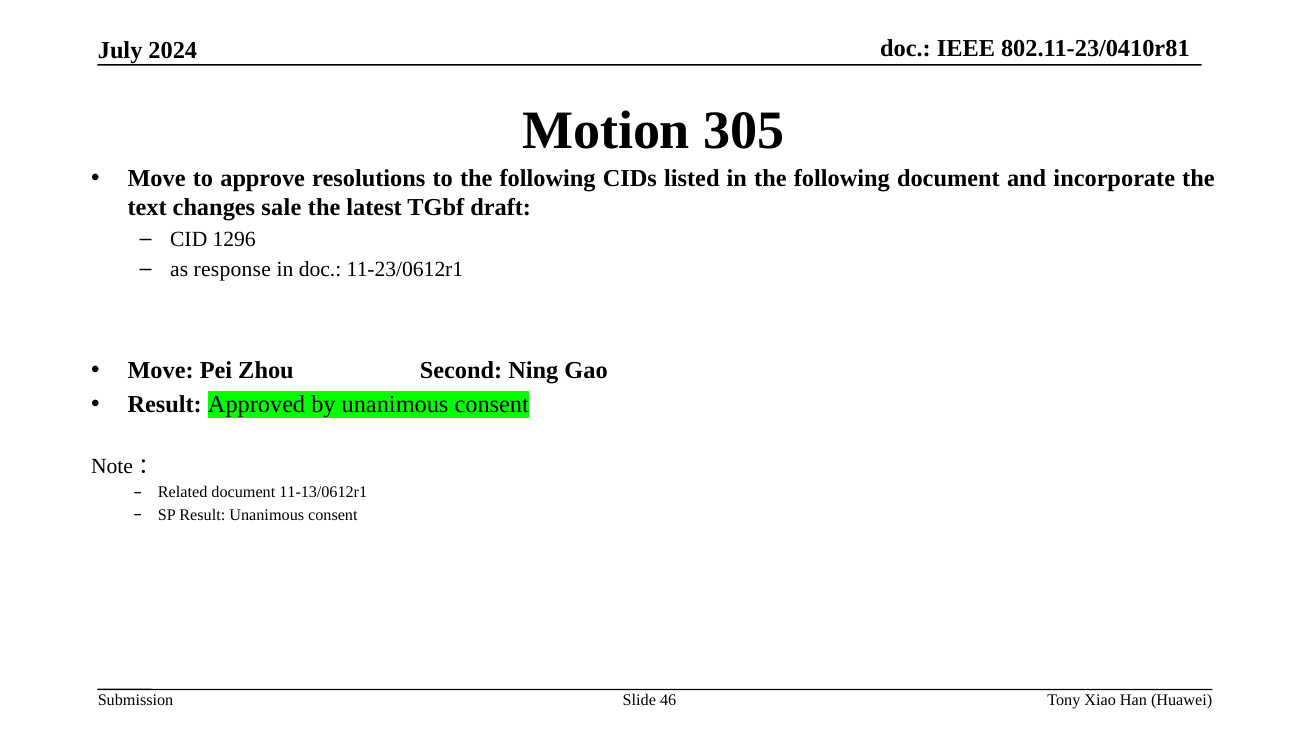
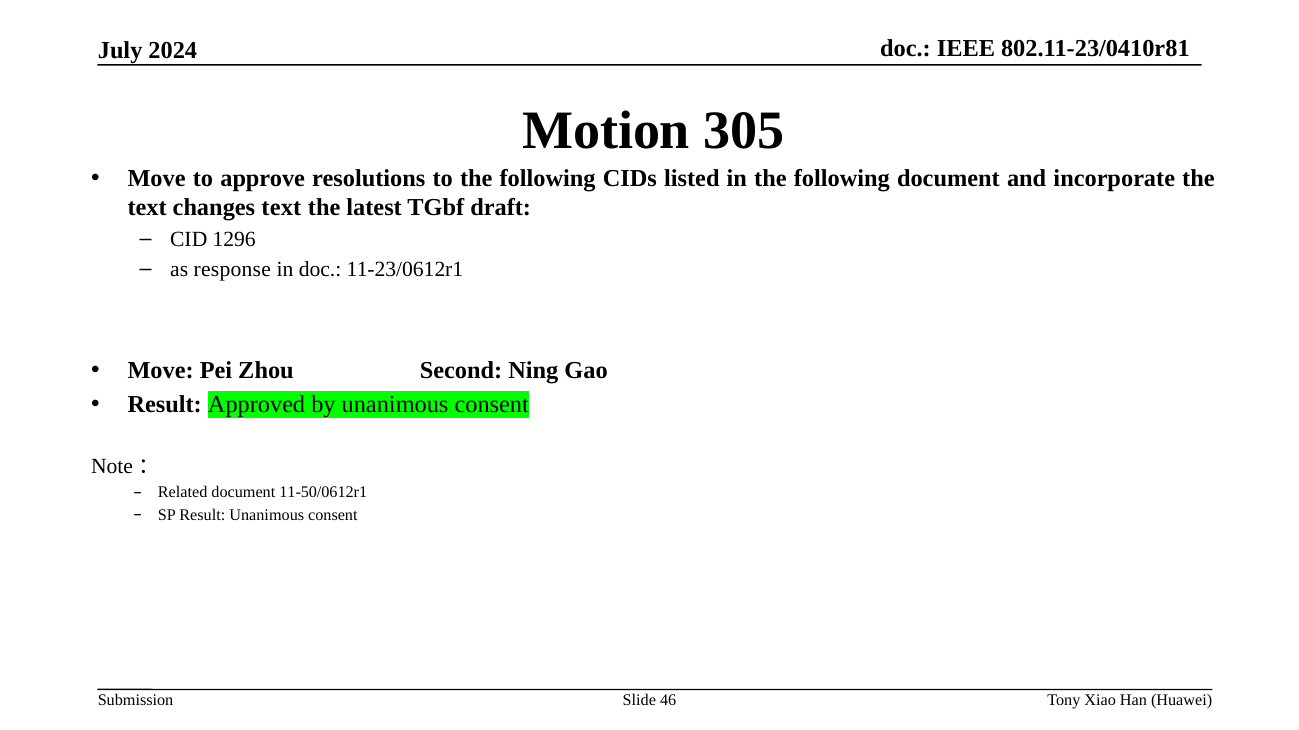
changes sale: sale -> text (281, 208)
11-13/0612r1: 11-13/0612r1 -> 11-50/0612r1 (323, 493)
